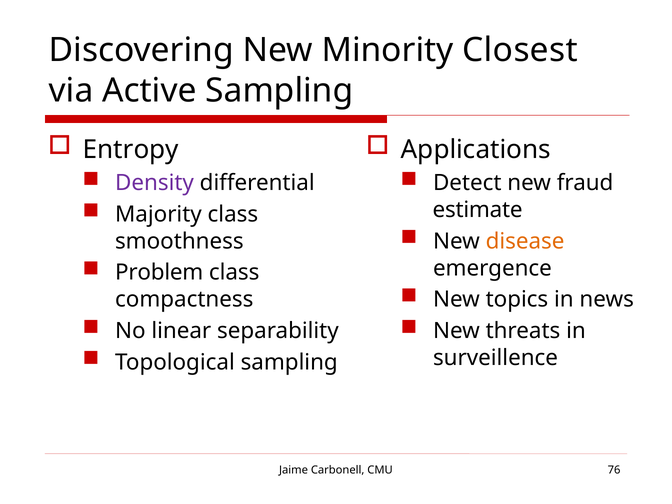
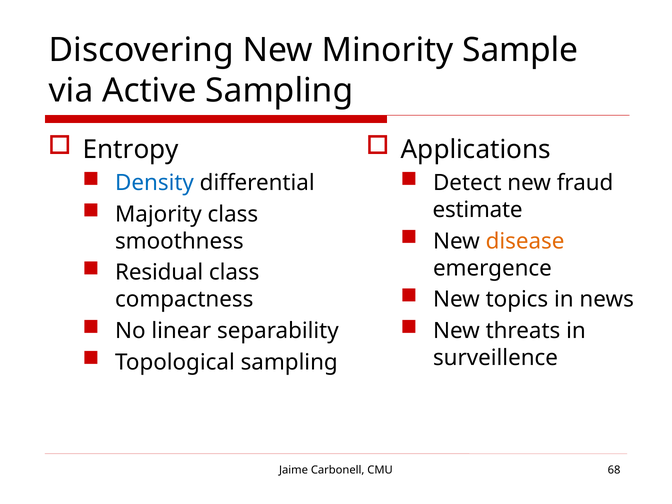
Closest: Closest -> Sample (520, 50)
Density colour: purple -> blue (154, 183)
Problem: Problem -> Residual (159, 273)
76: 76 -> 68 (614, 470)
